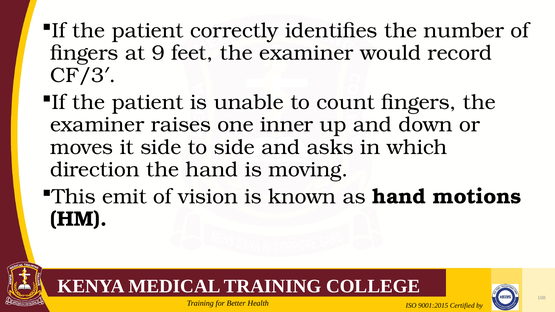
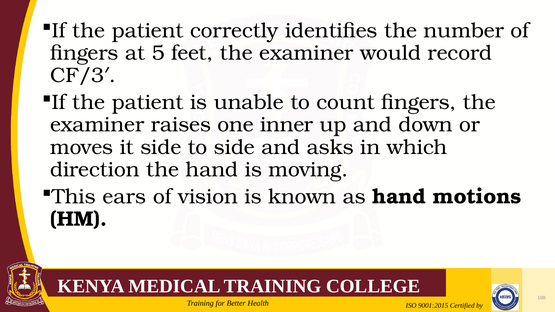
9: 9 -> 5 (158, 53)
emit: emit -> ears (124, 197)
